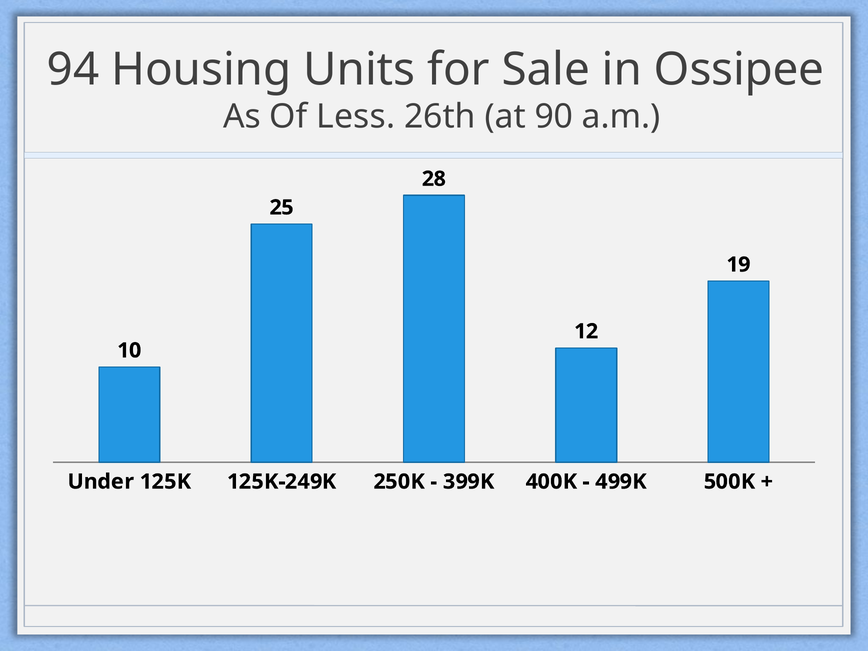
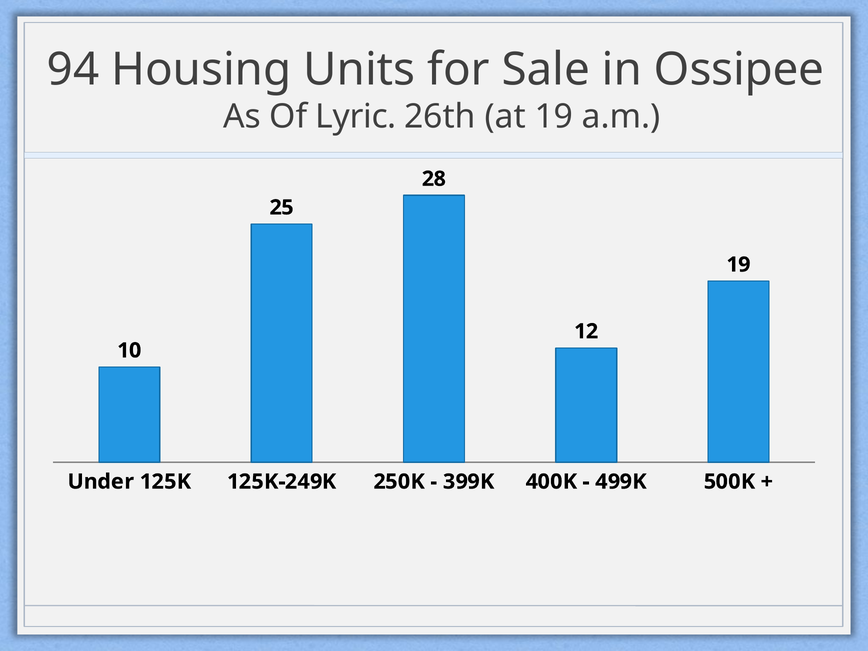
Less: Less -> Lyric (356, 117)
at 90: 90 -> 19 (554, 117)
